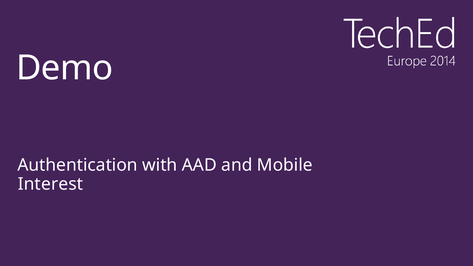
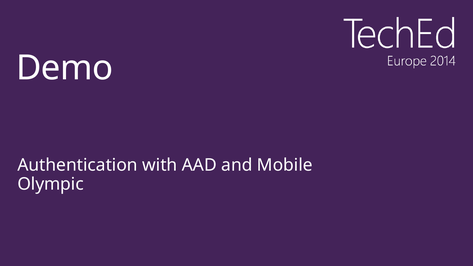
Interest: Interest -> Olympic (51, 184)
